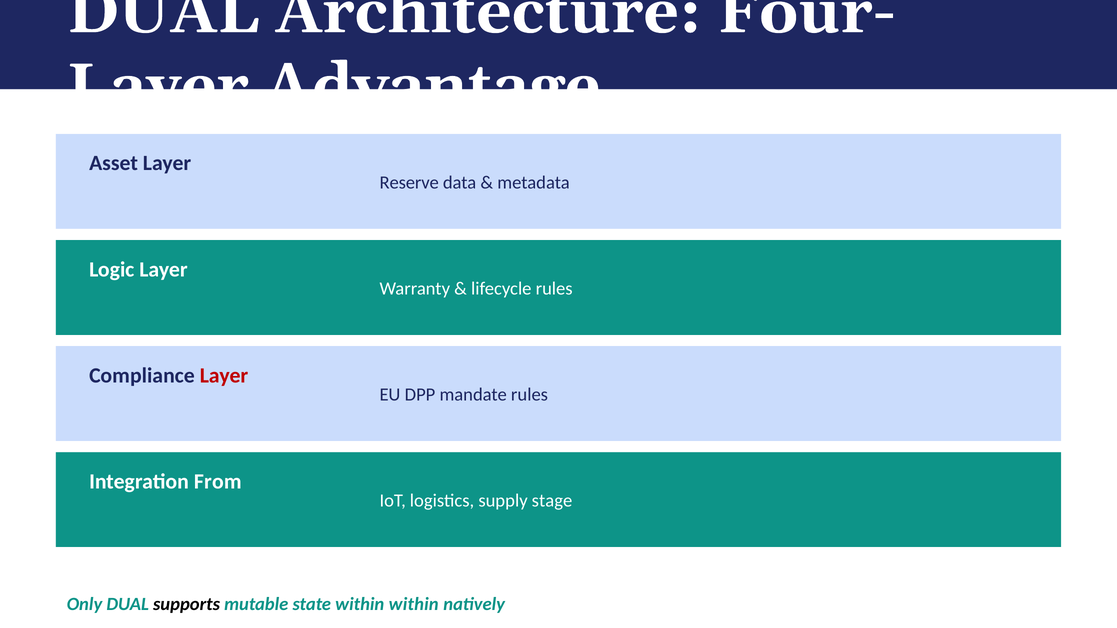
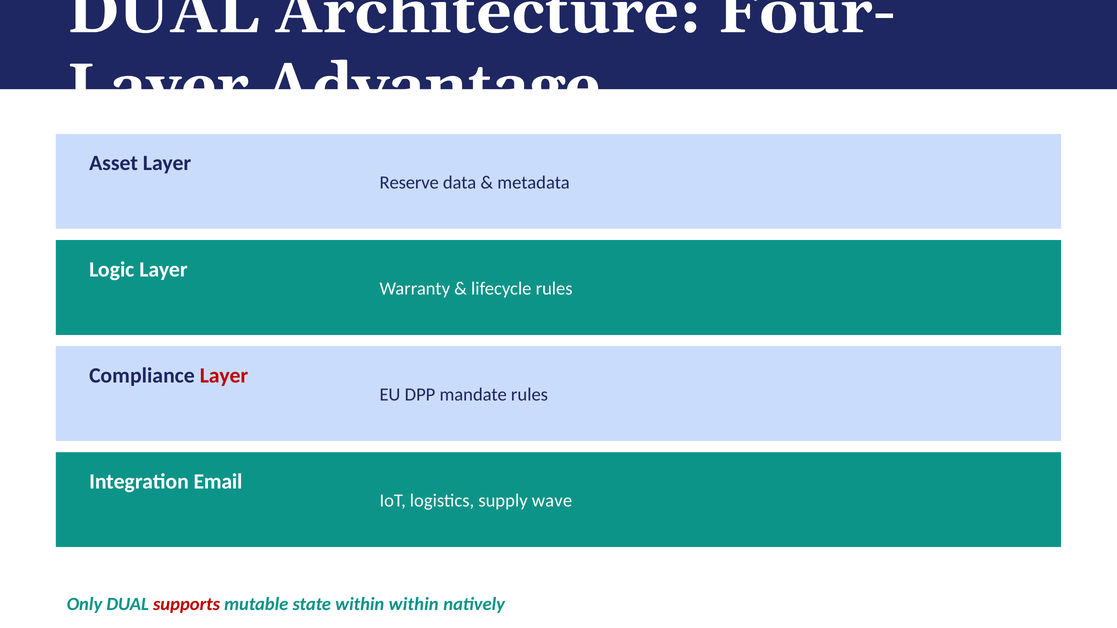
From: From -> Email (218, 482)
stage: stage -> wave (552, 501)
supports colour: black -> red (187, 604)
